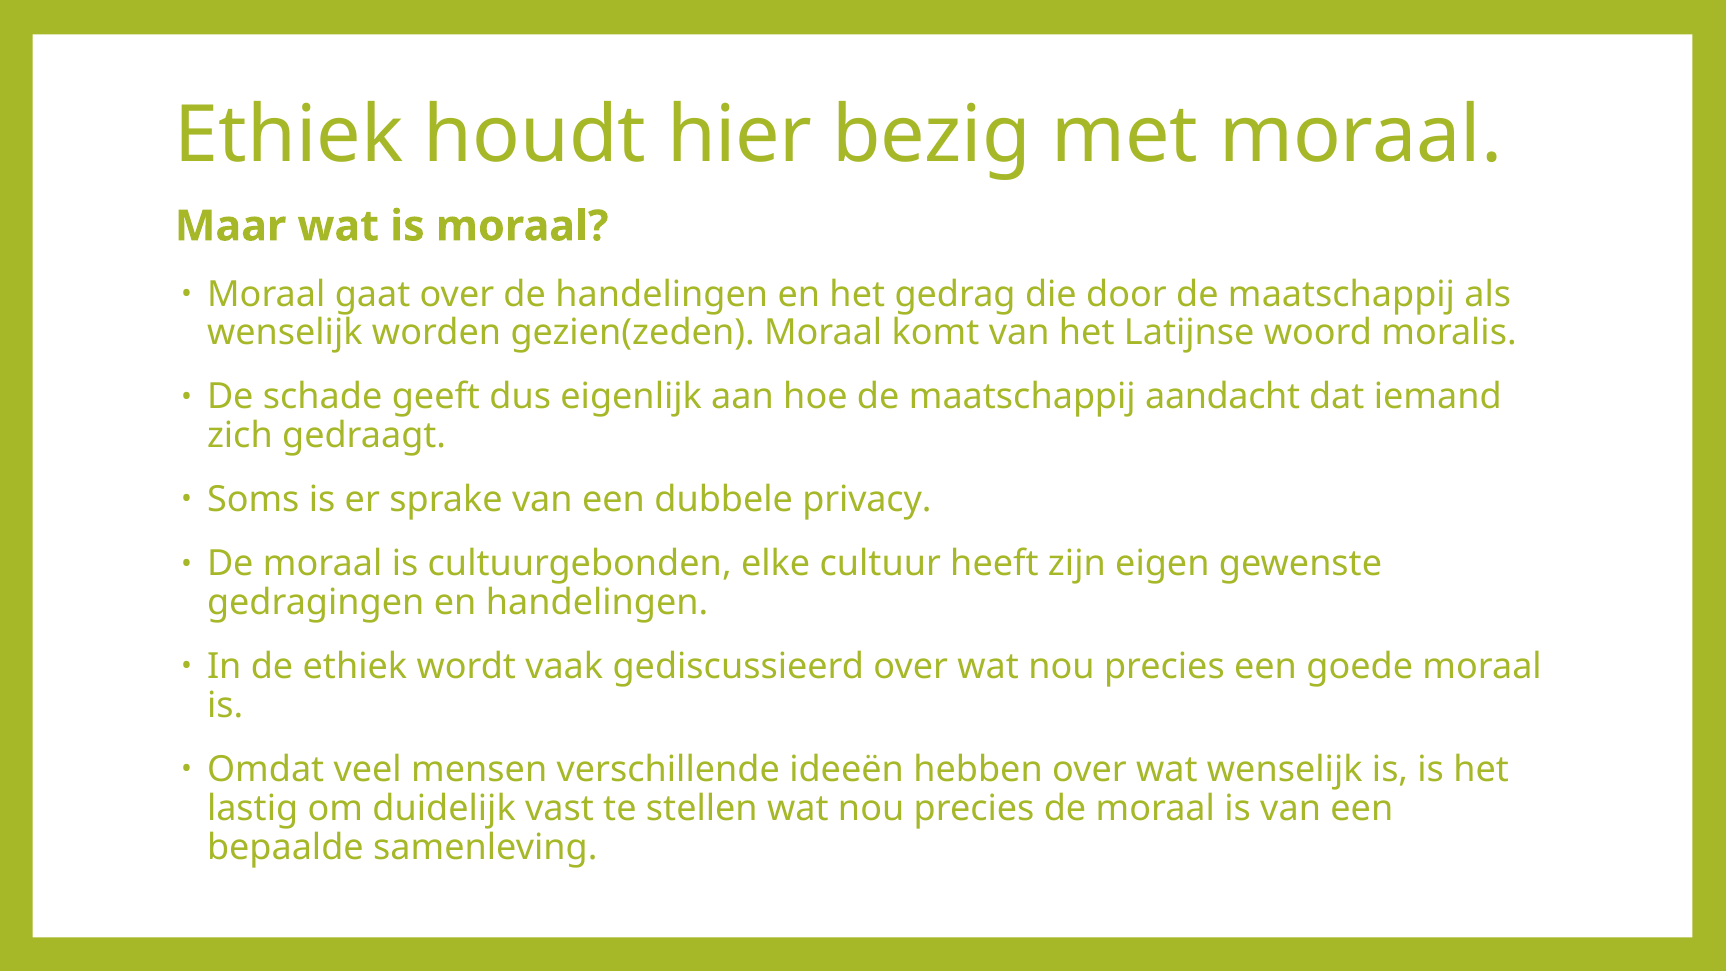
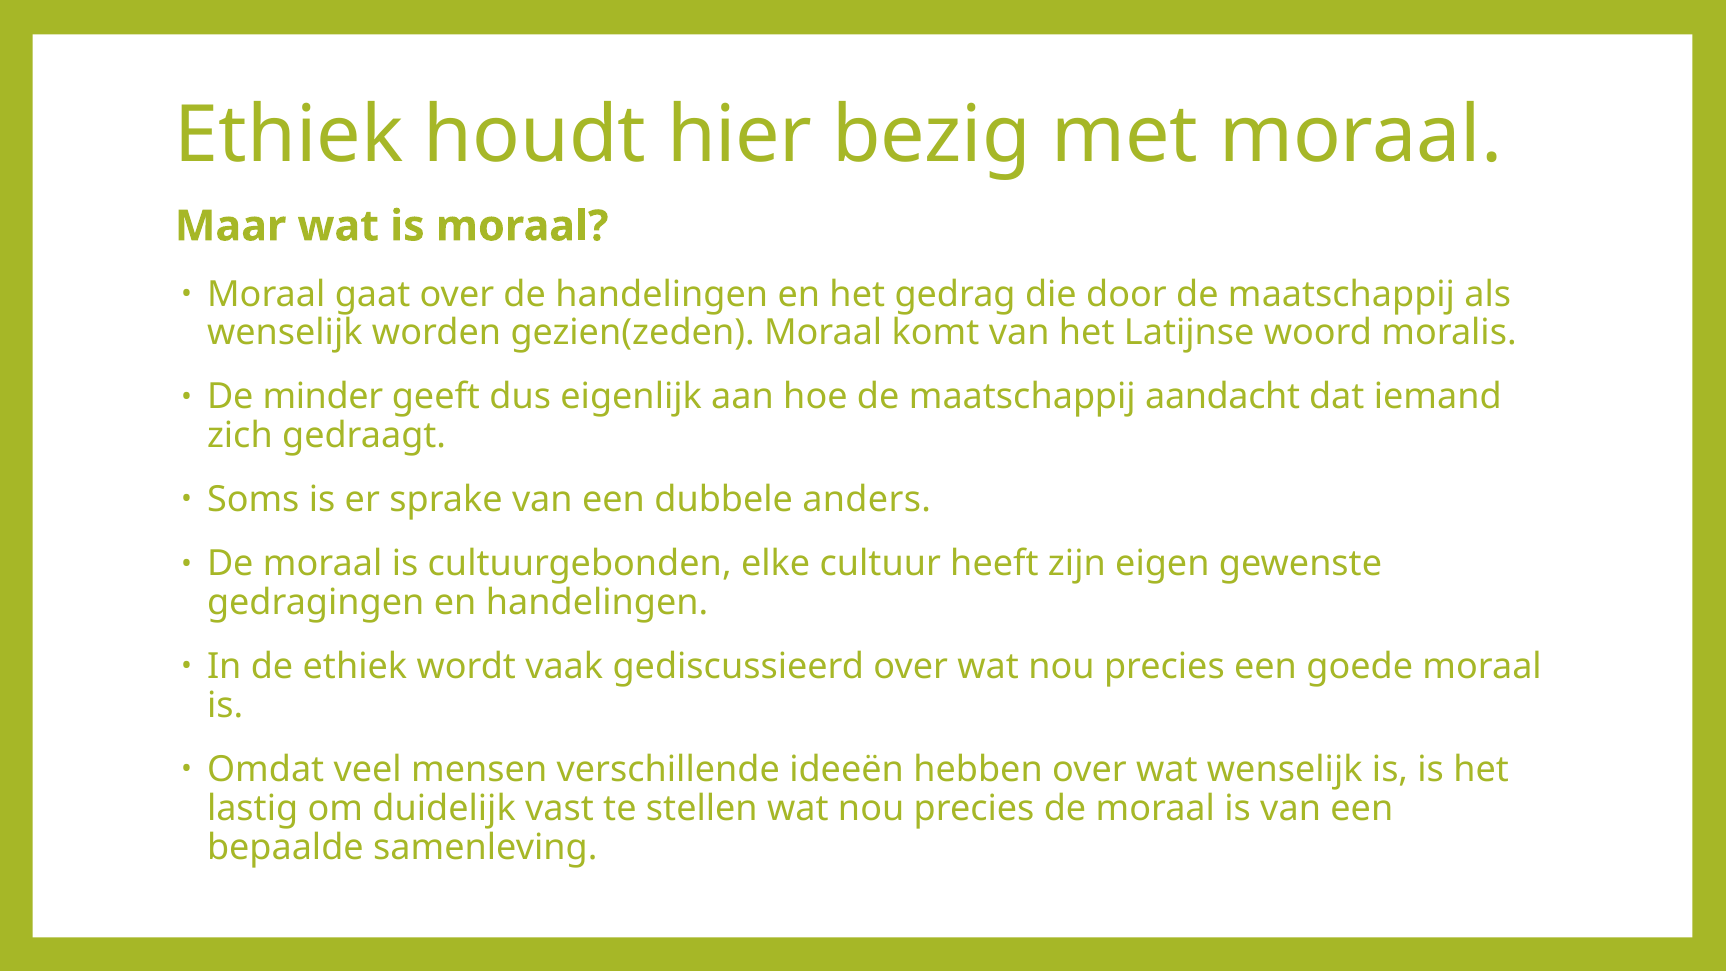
schade: schade -> minder (323, 397)
privacy: privacy -> anders (867, 500)
